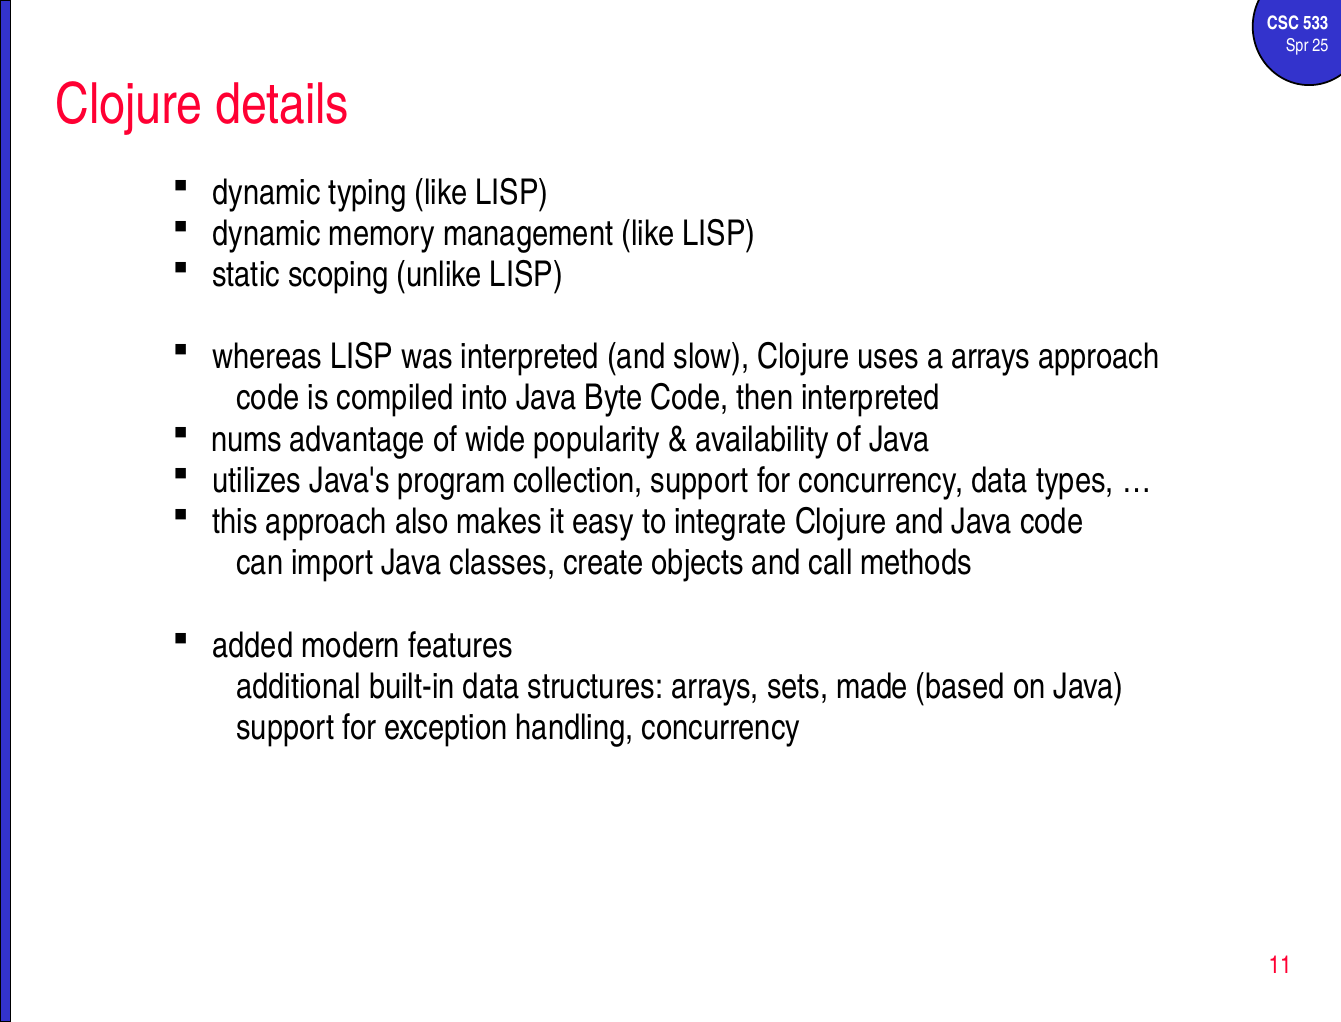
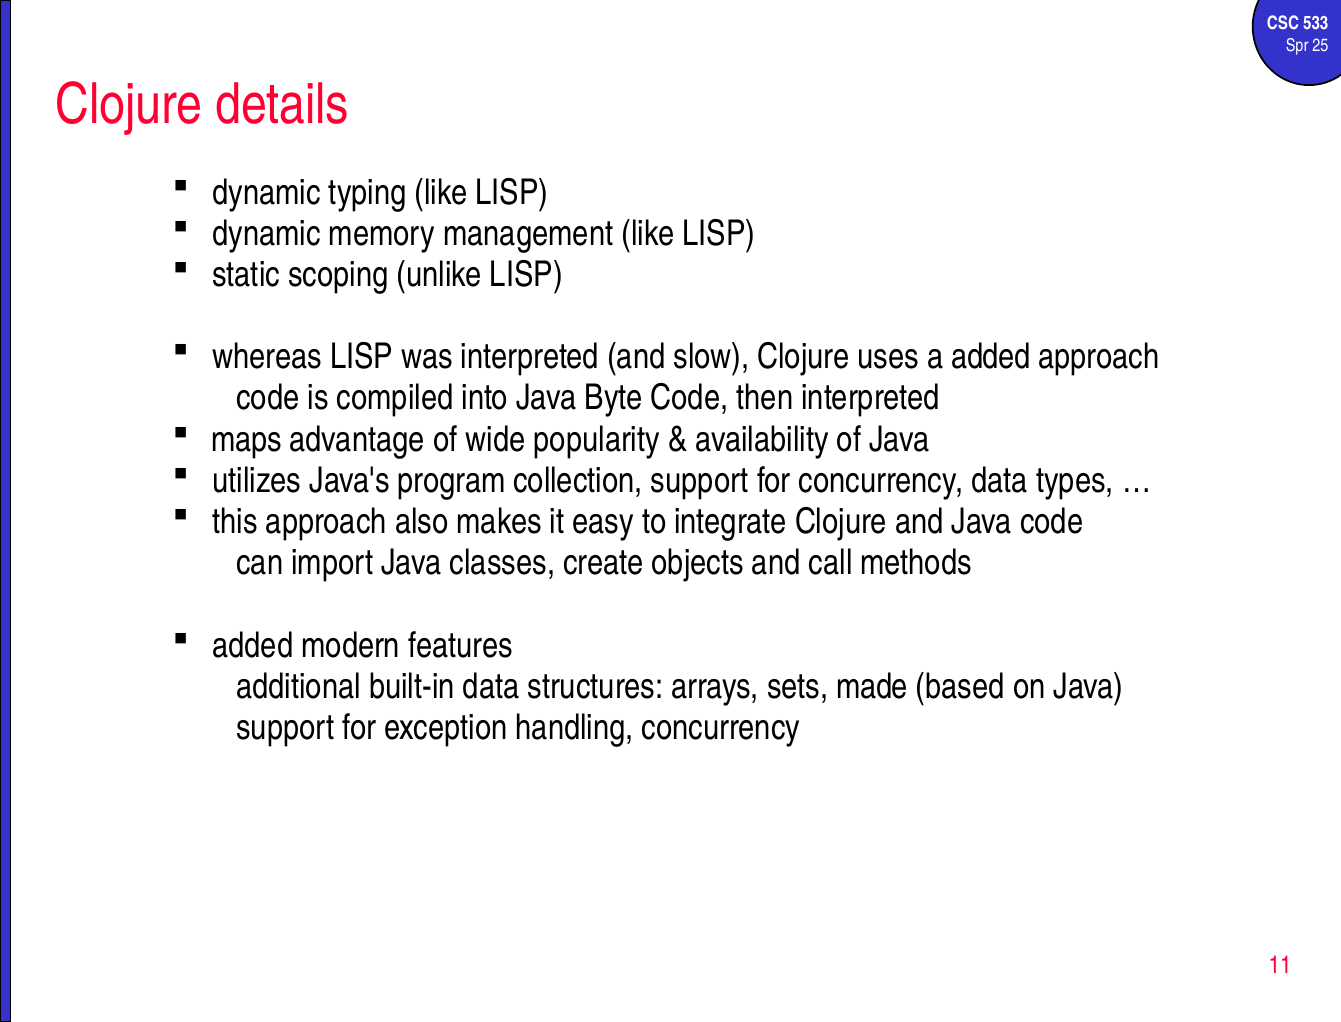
a arrays: arrays -> added (991, 357)
nums: nums -> maps (247, 439)
